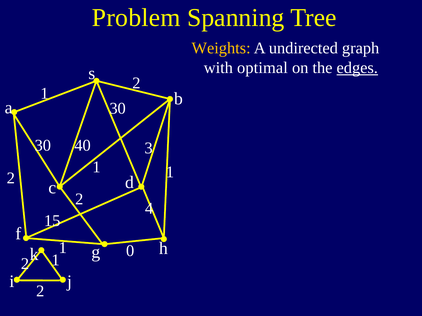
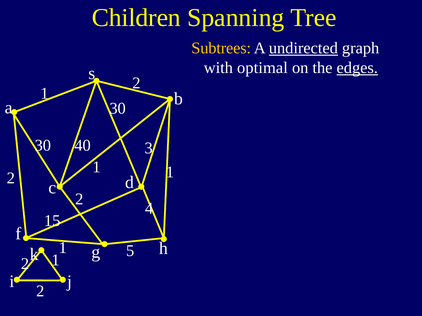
Problem: Problem -> Children (136, 18)
Weights: Weights -> Subtrees (221, 48)
undirected underline: none -> present (303, 48)
0: 0 -> 5 (130, 251)
